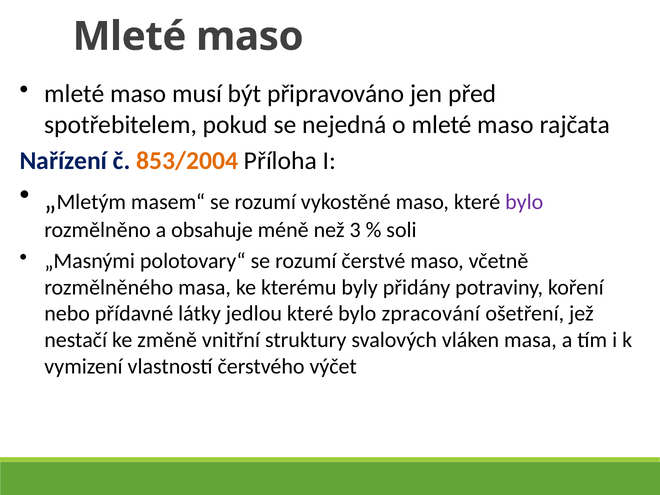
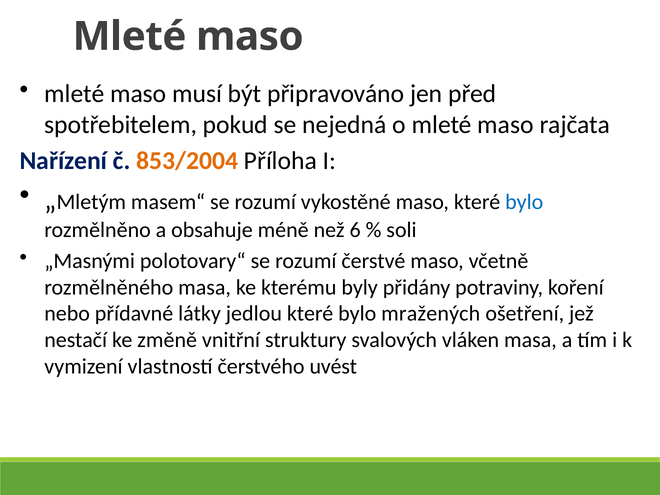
bylo colour: purple -> blue (524, 202)
3: 3 -> 6 (355, 230)
zpracování: zpracování -> mražených (431, 314)
výčet: výčet -> uvést (333, 366)
